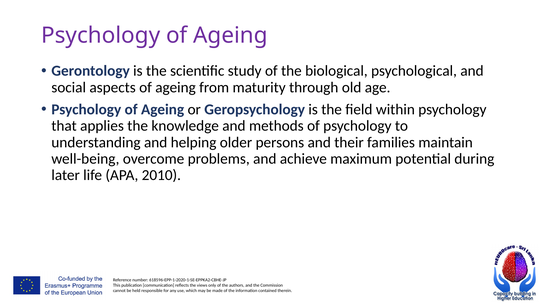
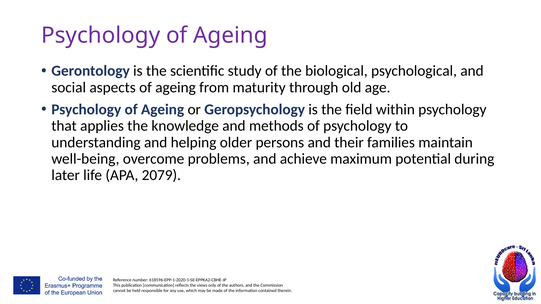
2010: 2010 -> 2079 (161, 175)
